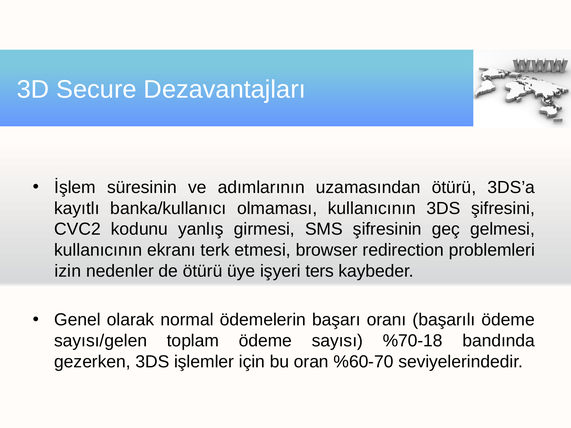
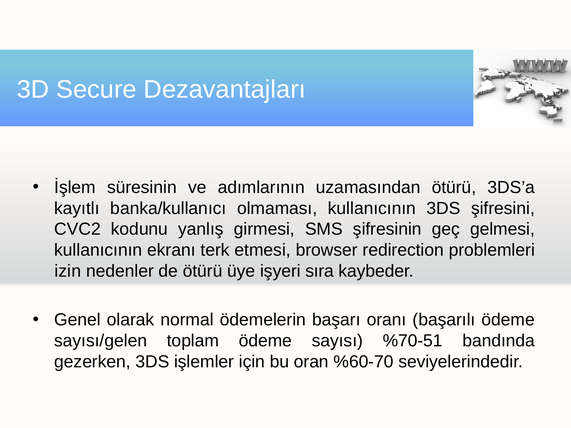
ters: ters -> sıra (320, 271)
%70-18: %70-18 -> %70-51 (413, 341)
